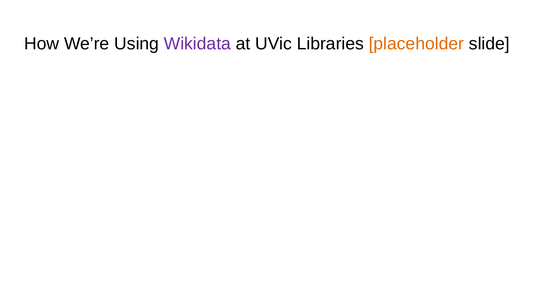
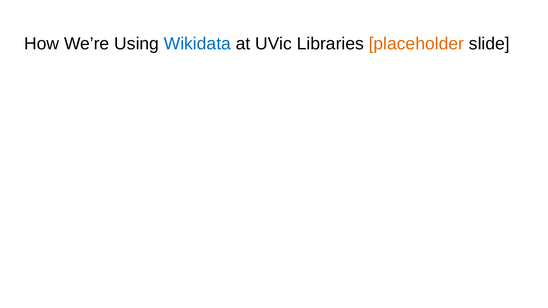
Wikidata colour: purple -> blue (197, 44)
